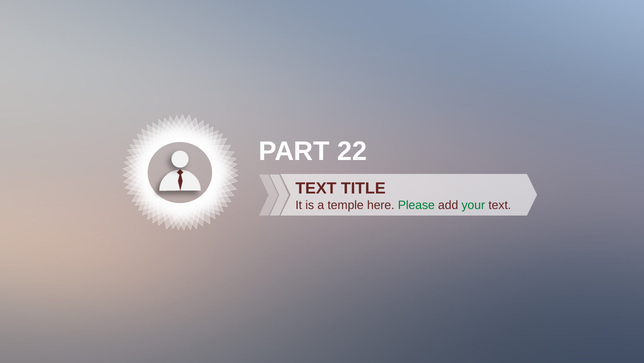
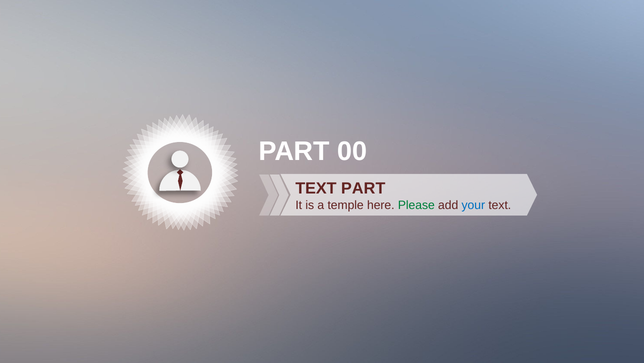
22: 22 -> 00 (352, 151)
TEXT TITLE: TITLE -> PART (363, 188)
your colour: green -> blue (473, 205)
